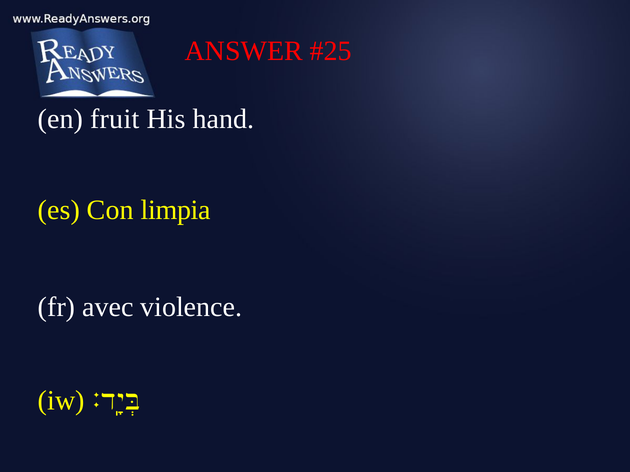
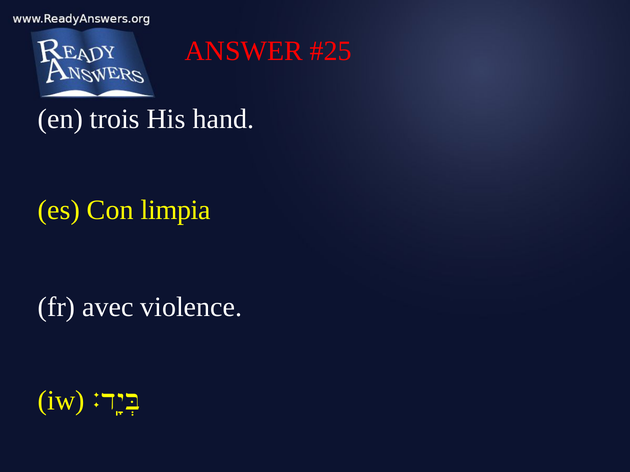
fruit: fruit -> trois (115, 119)
